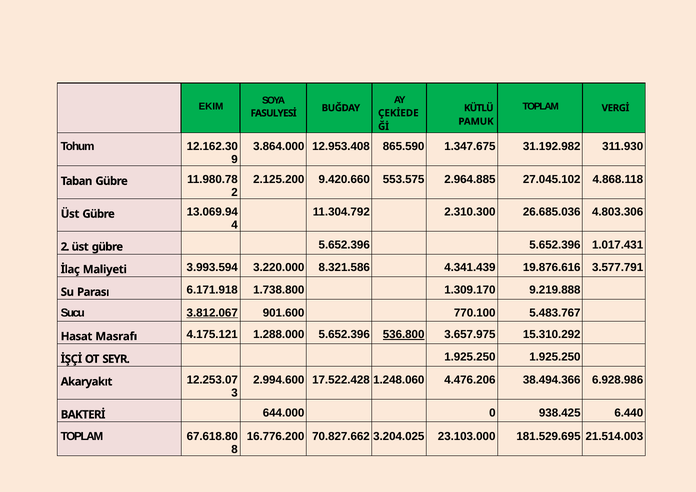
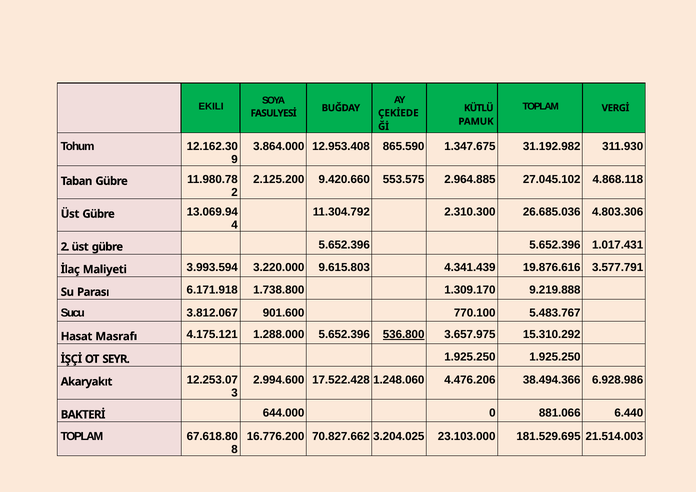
EKIM: EKIM -> EKILI (211, 106)
8.321.586: 8.321.586 -> 9.615.803 (344, 268)
3.812.067 underline: present -> none (212, 313)
938.425: 938.425 -> 881.066 (560, 413)
